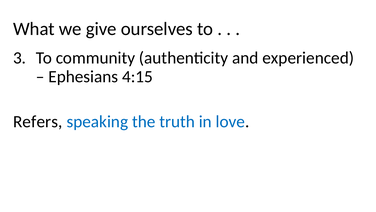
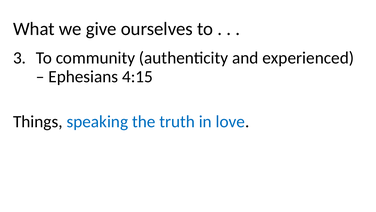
Refers: Refers -> Things (38, 121)
